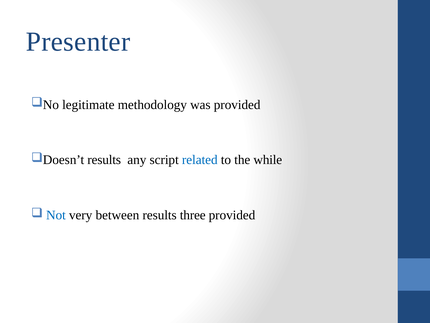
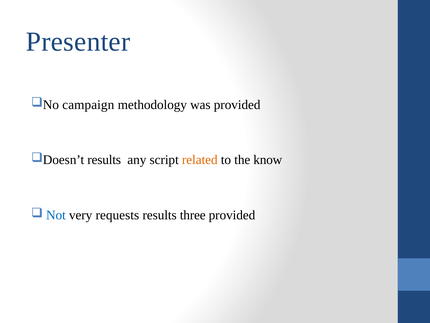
legitimate: legitimate -> campaign (88, 105)
related colour: blue -> orange (200, 160)
while: while -> know (268, 160)
between: between -> requests (117, 215)
